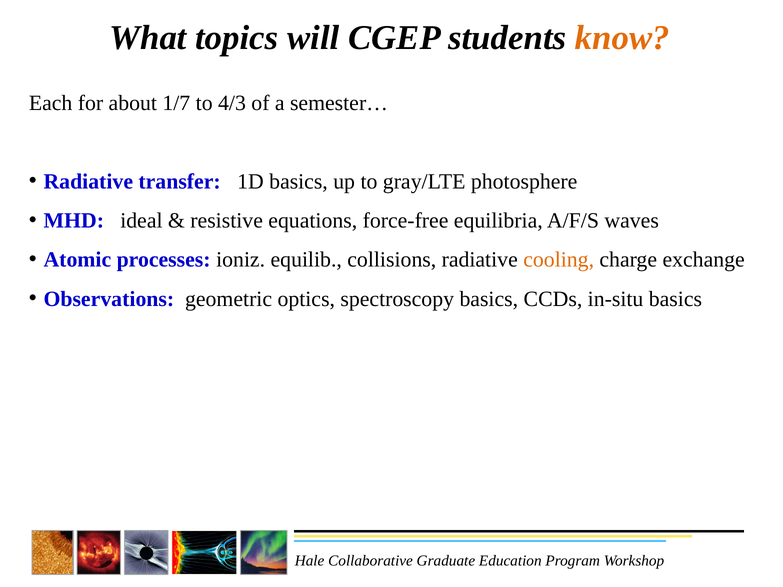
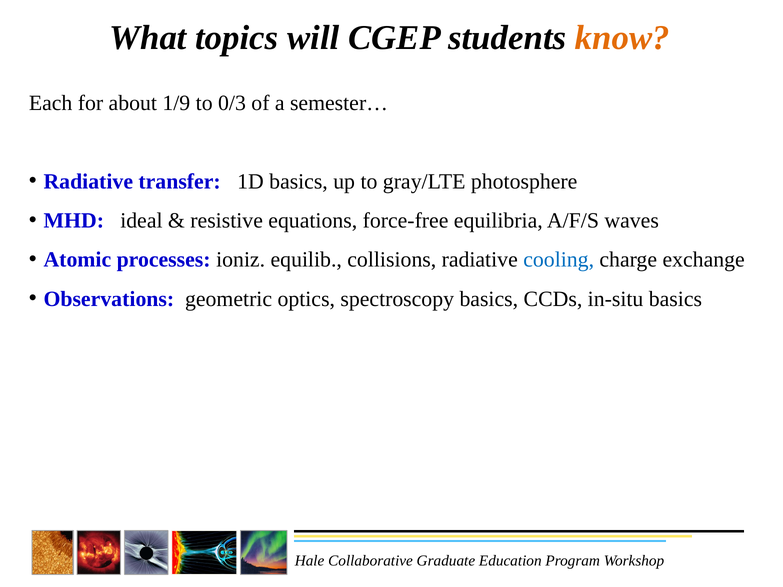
1/7: 1/7 -> 1/9 (176, 103)
4/3: 4/3 -> 0/3 (232, 103)
cooling colour: orange -> blue (559, 260)
